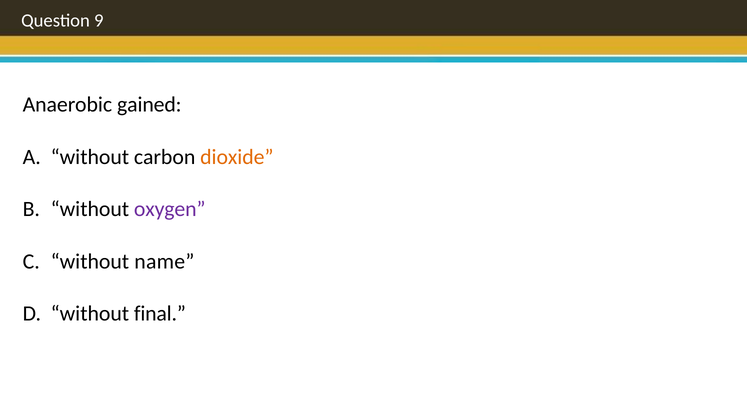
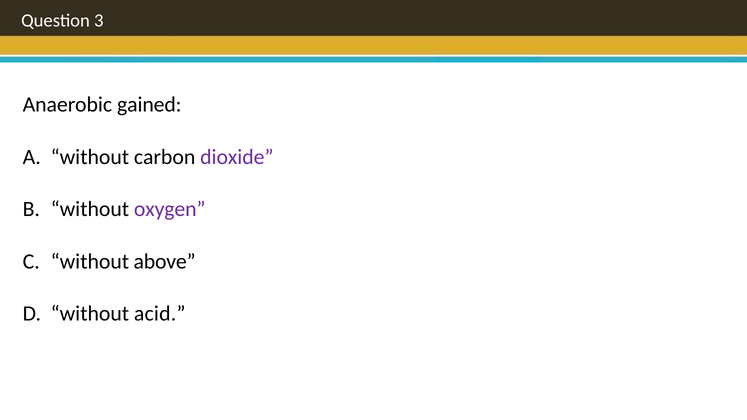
9: 9 -> 3 (99, 21)
dioxide colour: orange -> purple (237, 157)
name: name -> above (165, 262)
final: final -> acid (160, 314)
